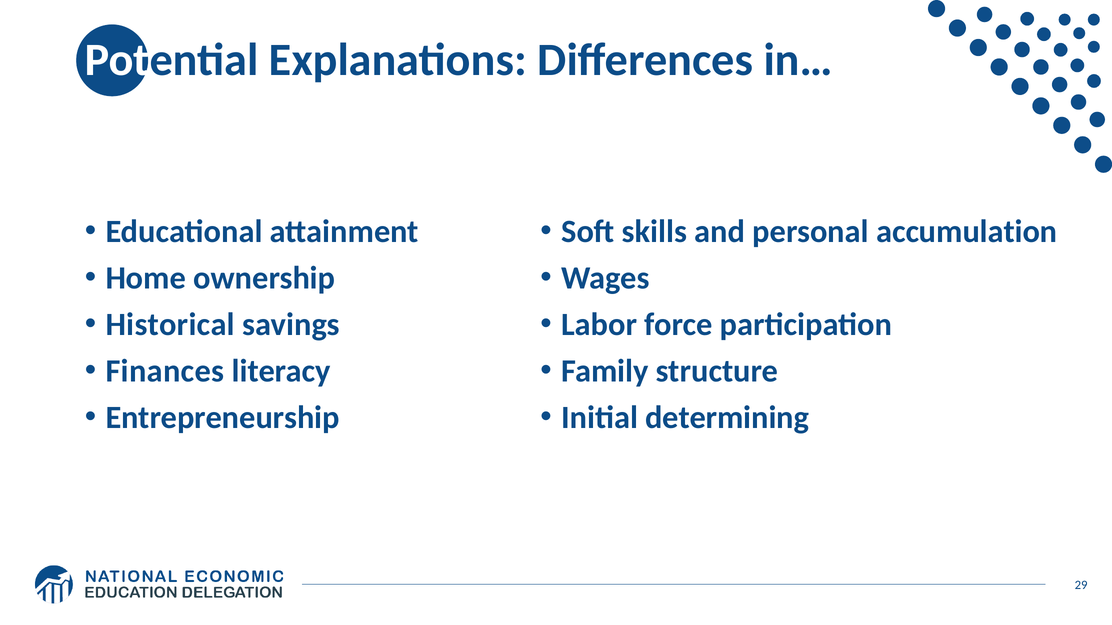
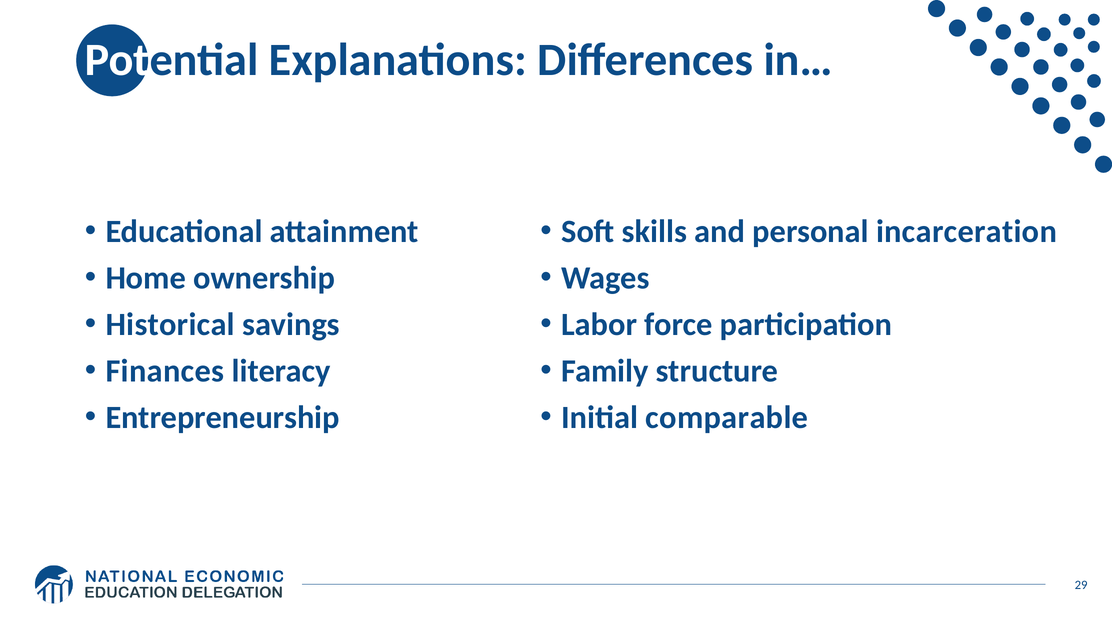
accumulation: accumulation -> incarceration (967, 232)
determining: determining -> comparable (727, 418)
